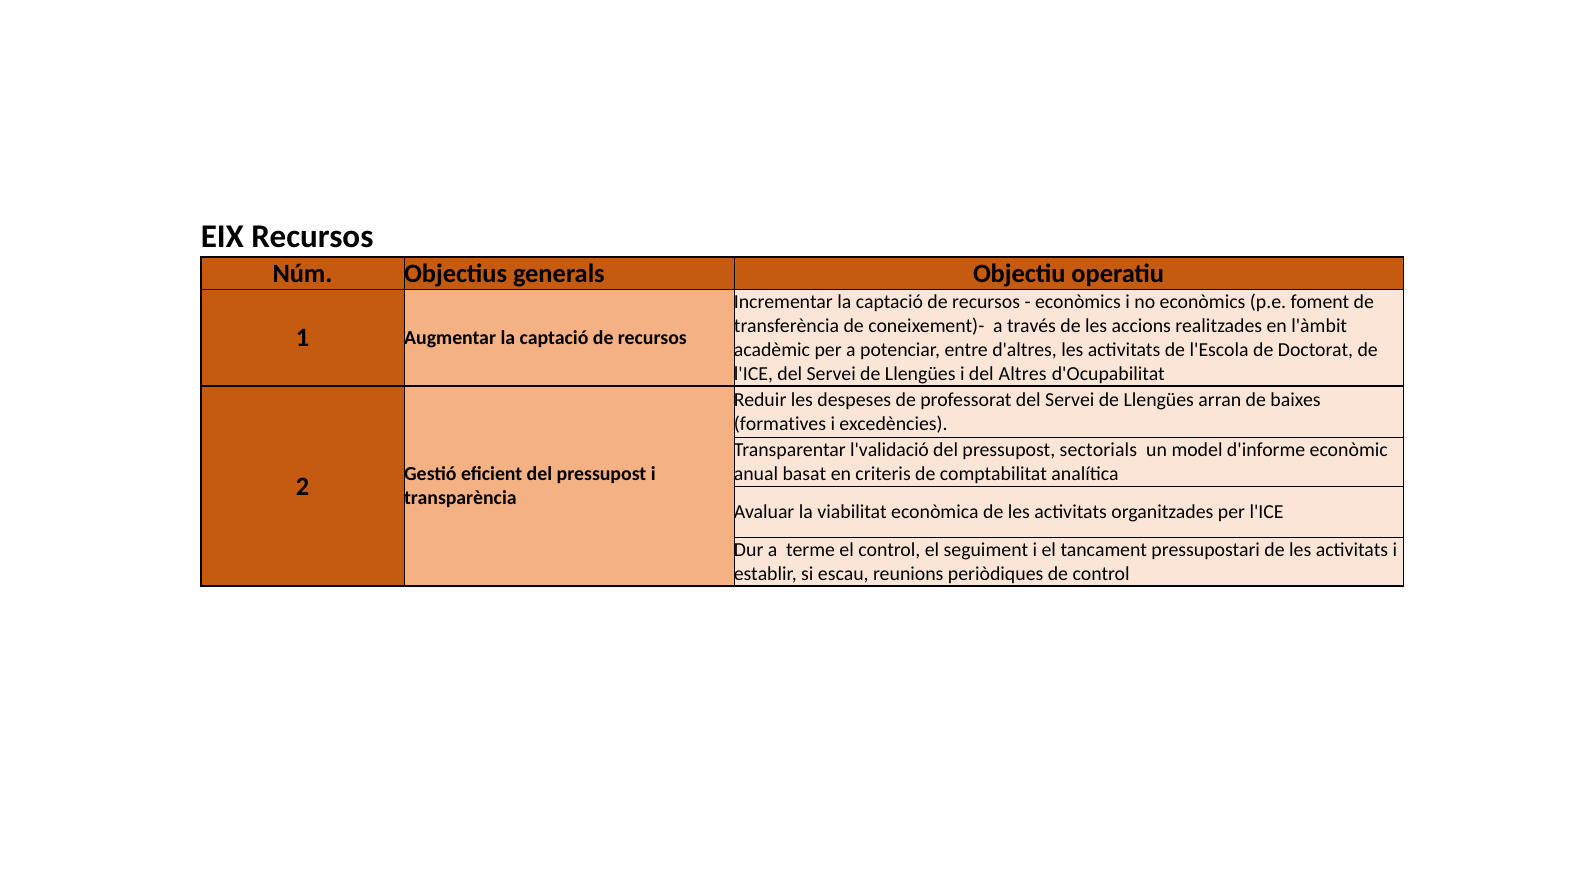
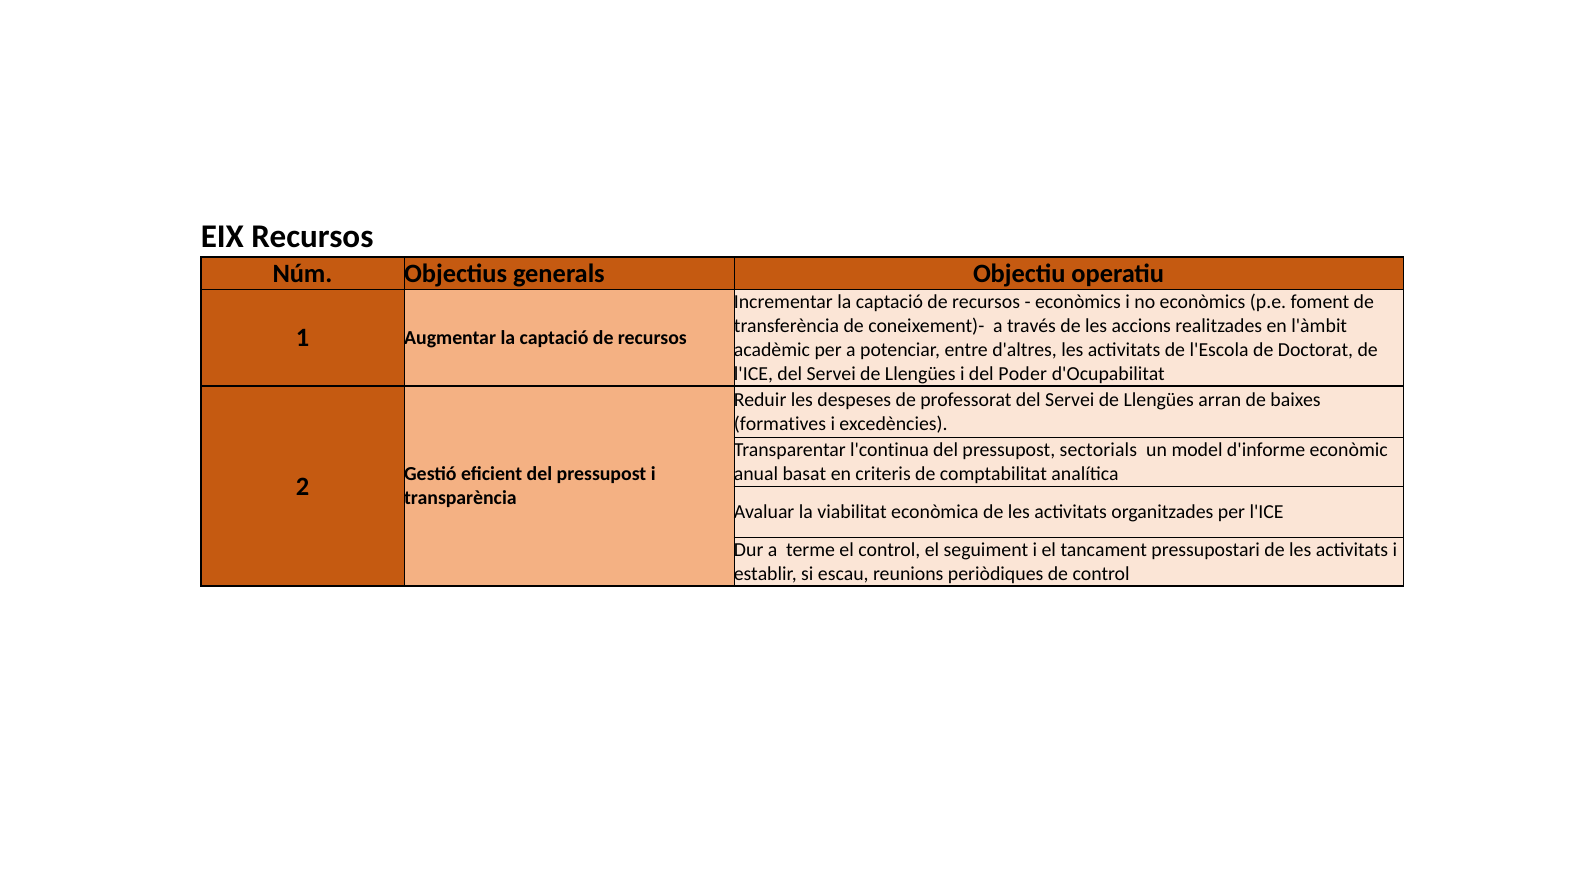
Altres: Altres -> Poder (1023, 374)
l'validació: l'validació -> l'continua (890, 450)
